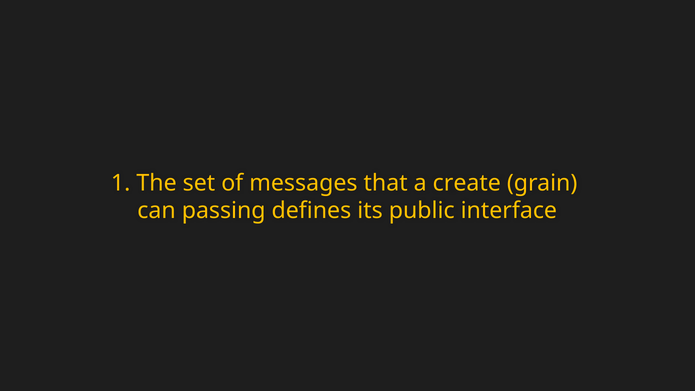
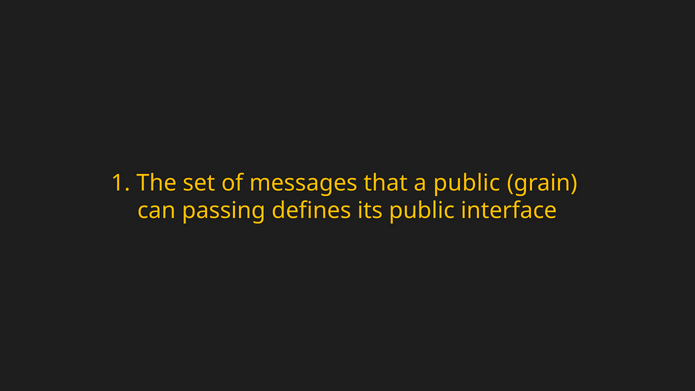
a create: create -> public (467, 183)
